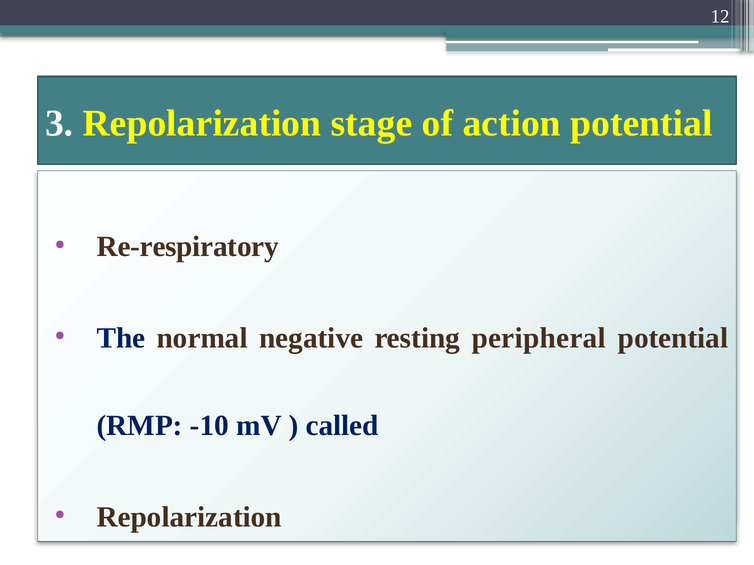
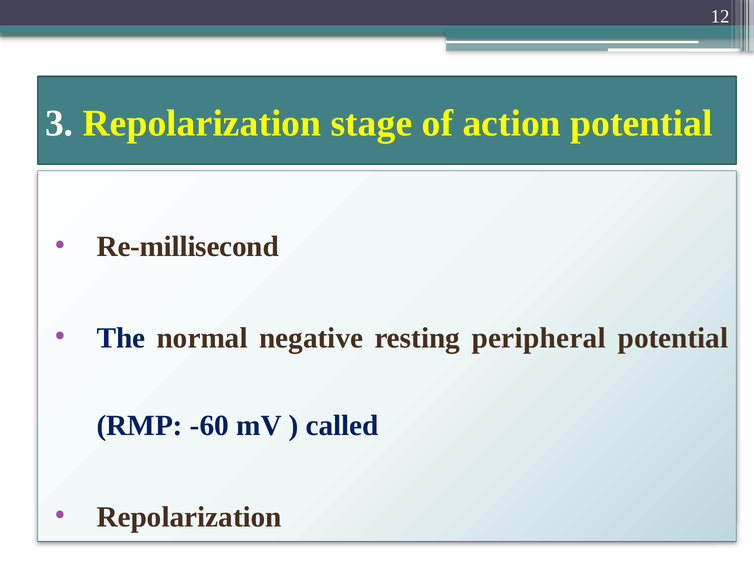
Re-respiratory: Re-respiratory -> Re-millisecond (188, 247)
-10: -10 -> -60 (209, 426)
